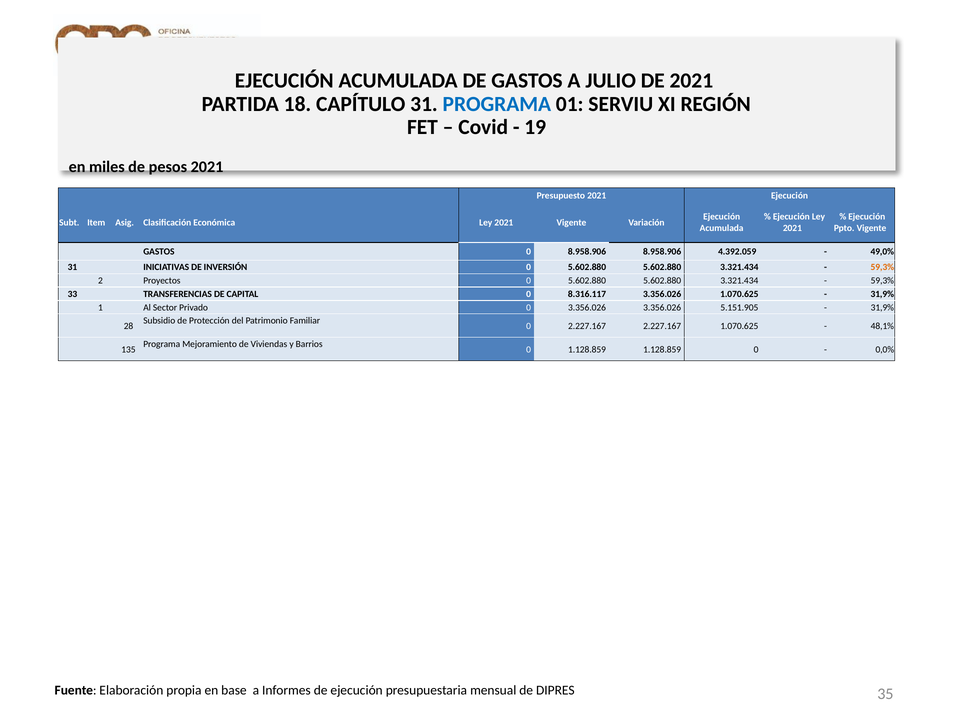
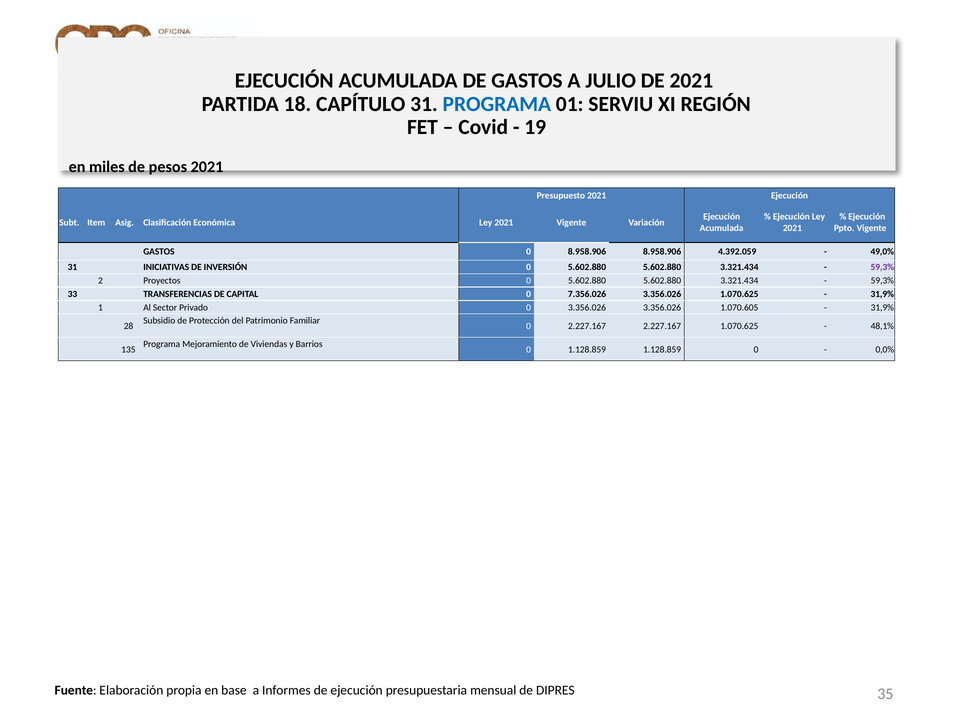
59,3% colour: orange -> purple (882, 267)
8.316.117: 8.316.117 -> 7.356.026 (587, 294)
5.151.905: 5.151.905 -> 1.070.605 (739, 308)
